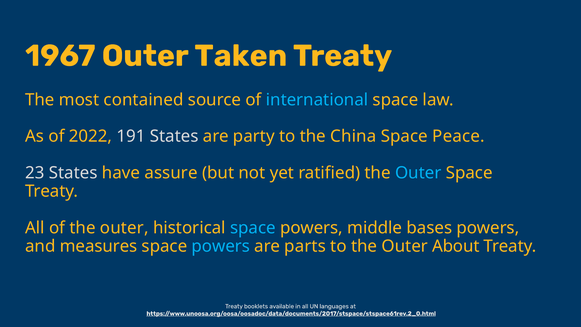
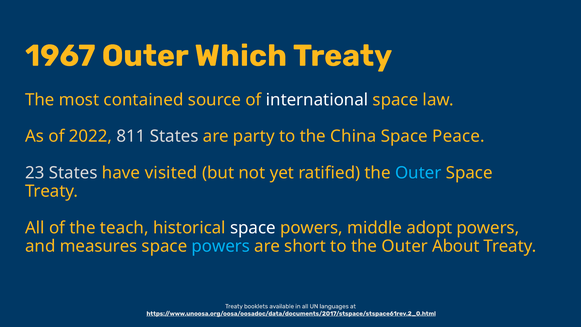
Taken: Taken -> Which (241, 56)
international colour: light blue -> white (317, 100)
191: 191 -> 811 (131, 136)
assure: assure -> visited (171, 173)
of the outer: outer -> teach (124, 228)
space colour: light blue -> white (253, 228)
bases: bases -> adopt (429, 228)
parts: parts -> short (305, 246)
